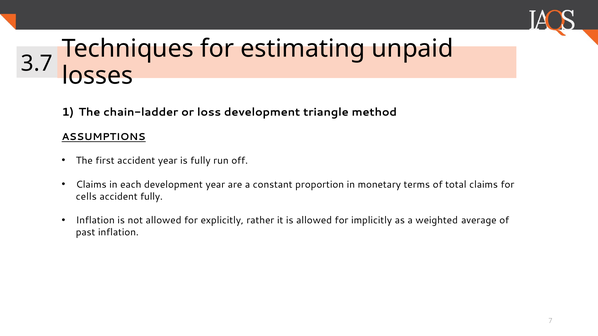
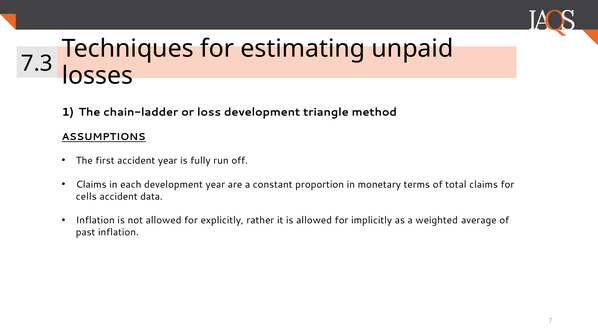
3.7: 3.7 -> 7.3 (37, 64)
accident fully: fully -> data (151, 197)
